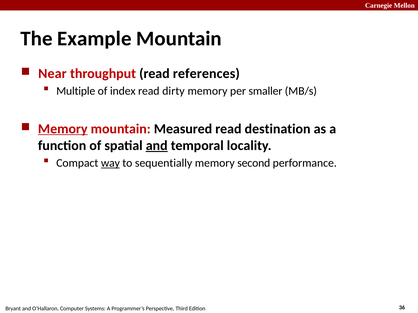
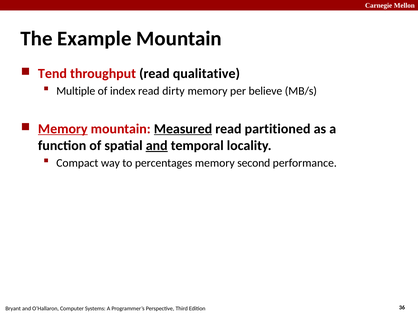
Near: Near -> Tend (52, 74)
references: references -> qualitative (206, 74)
smaller: smaller -> believe (265, 91)
Measured underline: none -> present (183, 129)
destination: destination -> partitioned (278, 129)
way underline: present -> none (110, 163)
sequentially: sequentially -> percentages (164, 163)
